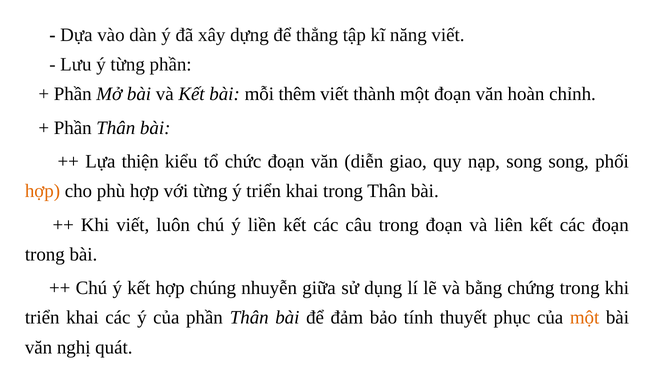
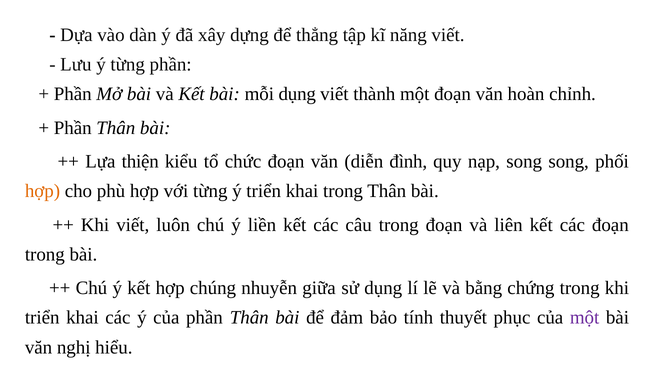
mỗi thêm: thêm -> dụng (297, 94)
giao: giao -> đình (408, 161)
một colour: orange -> purple (585, 317)
quát: quát -> hiểu (114, 347)
